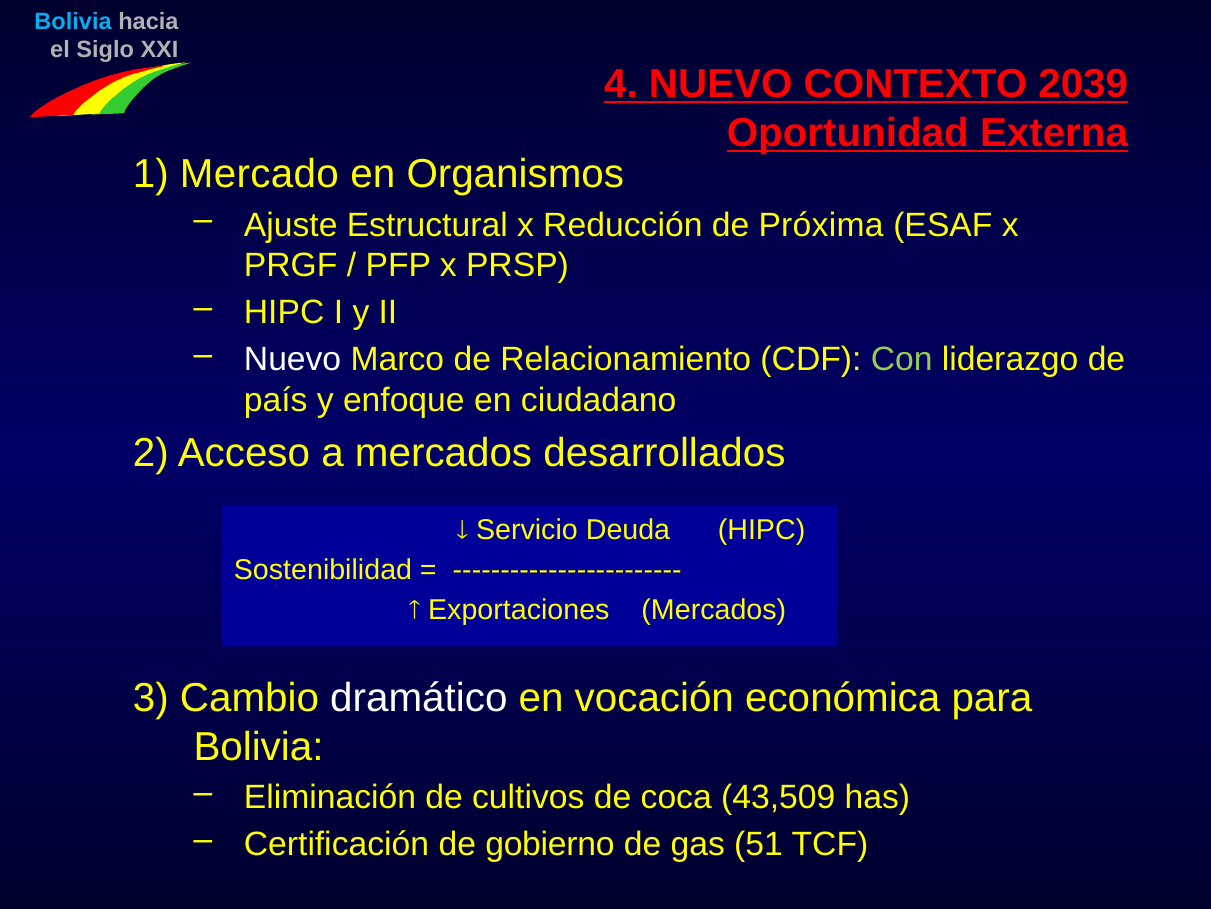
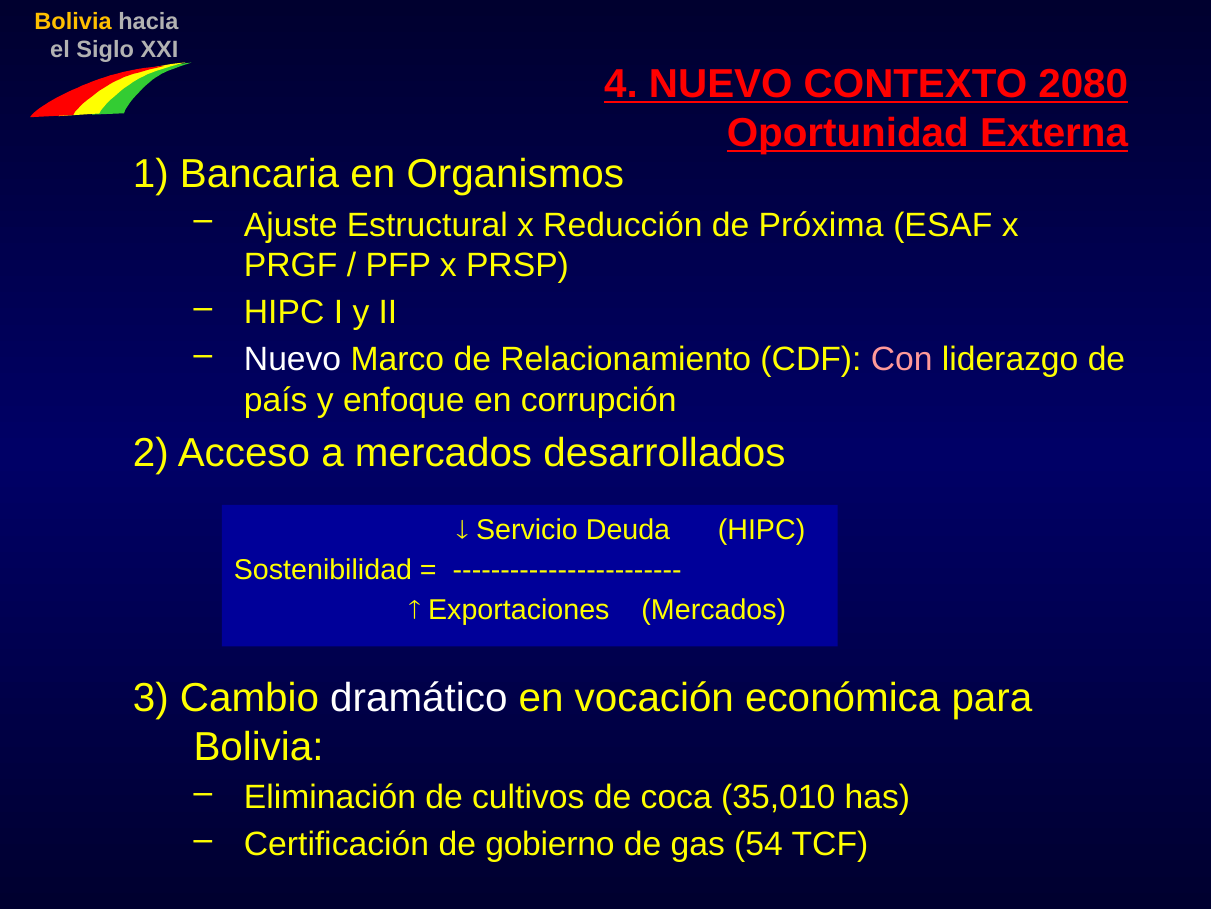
Bolivia colour: light blue -> yellow (73, 22)
2039: 2039 -> 2080 (1083, 85)
Mercado: Mercado -> Bancaria (260, 174)
Con colour: light green -> pink (902, 360)
ciudadano: ciudadano -> corrupción (599, 400)
43,509: 43,509 -> 35,010 (778, 797)
51: 51 -> 54 (758, 844)
